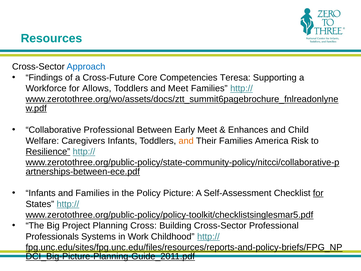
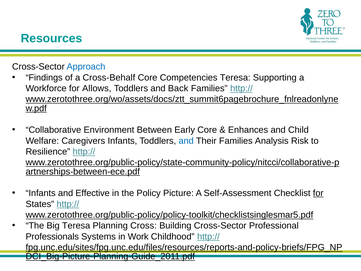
Cross-Future: Cross-Future -> Cross-Behalf (109, 78)
and Meet: Meet -> Back (178, 88)
Collaborative Professional: Professional -> Environment (109, 130)
Early Meet: Meet -> Core (207, 130)
and colour: orange -> blue (186, 141)
America: America -> Analysis (272, 141)
Resilience underline: present -> none (48, 152)
and Families: Families -> Effective (93, 193)
Big Project: Project -> Teresa (76, 226)
